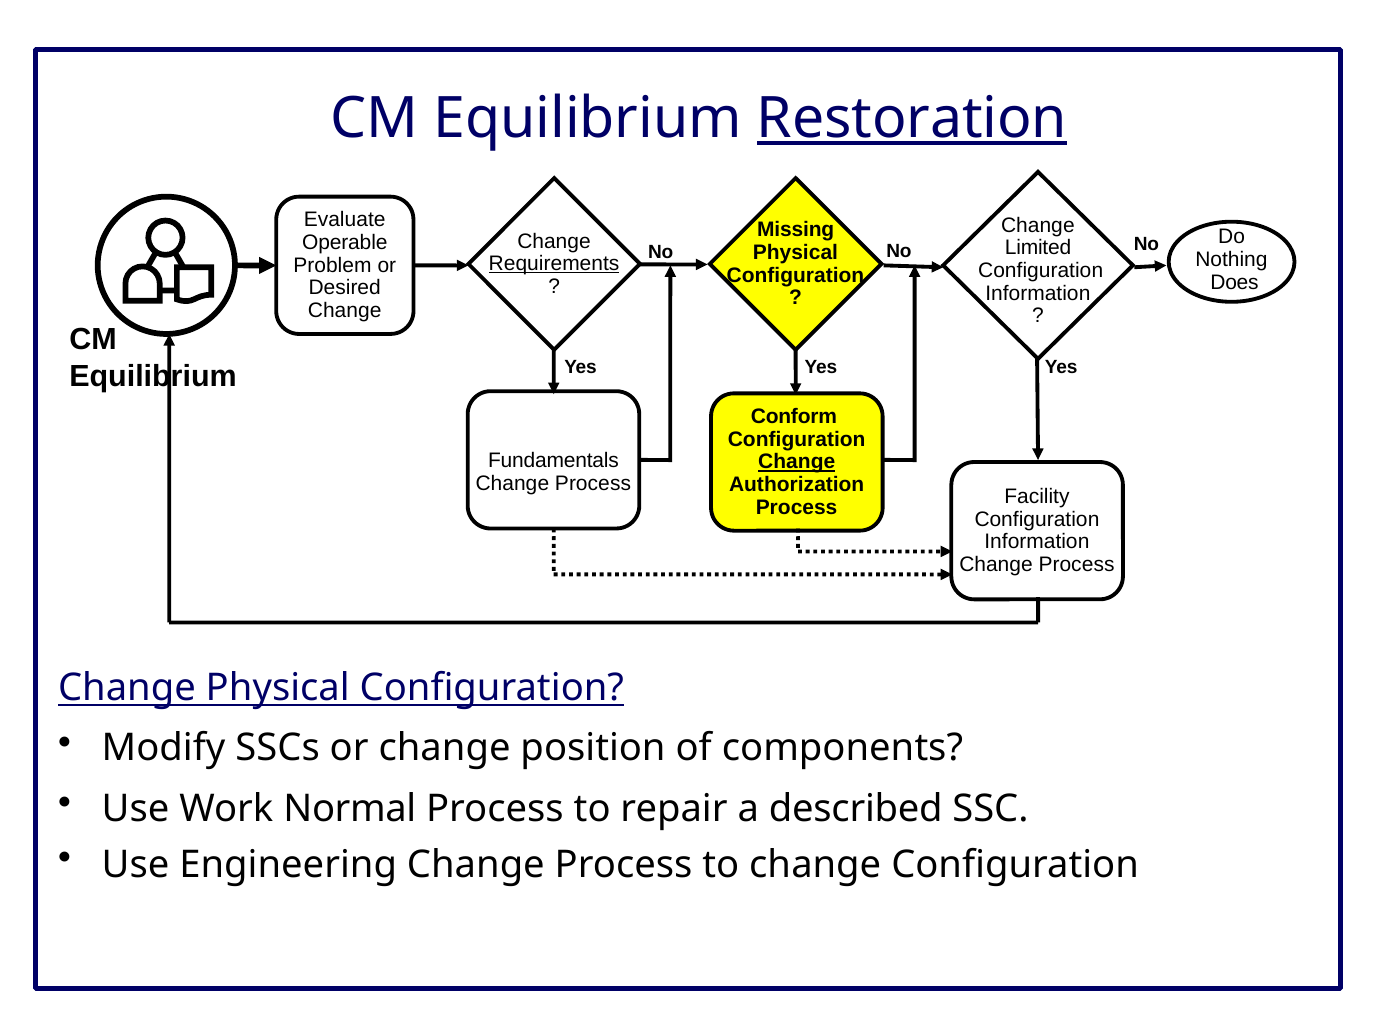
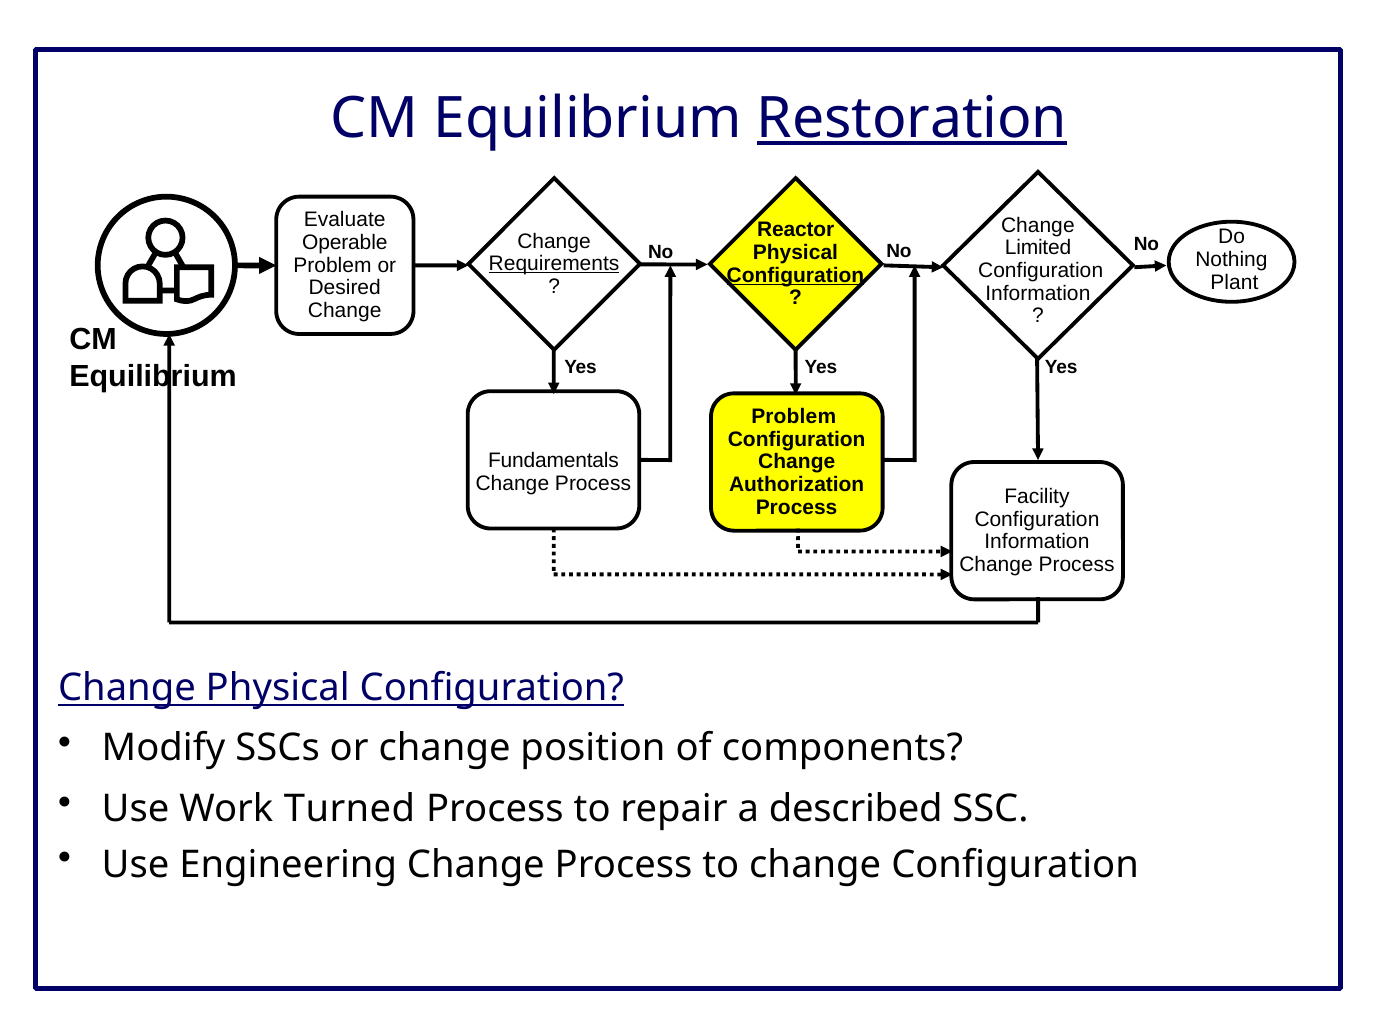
Missing: Missing -> Reactor (796, 230)
Configuration underline: none -> present (795, 275)
Does: Does -> Plant (1234, 282)
Conform: Conform -> Problem (794, 416)
Change underline: present -> none (797, 462)
Normal: Normal -> Turned (349, 808)
